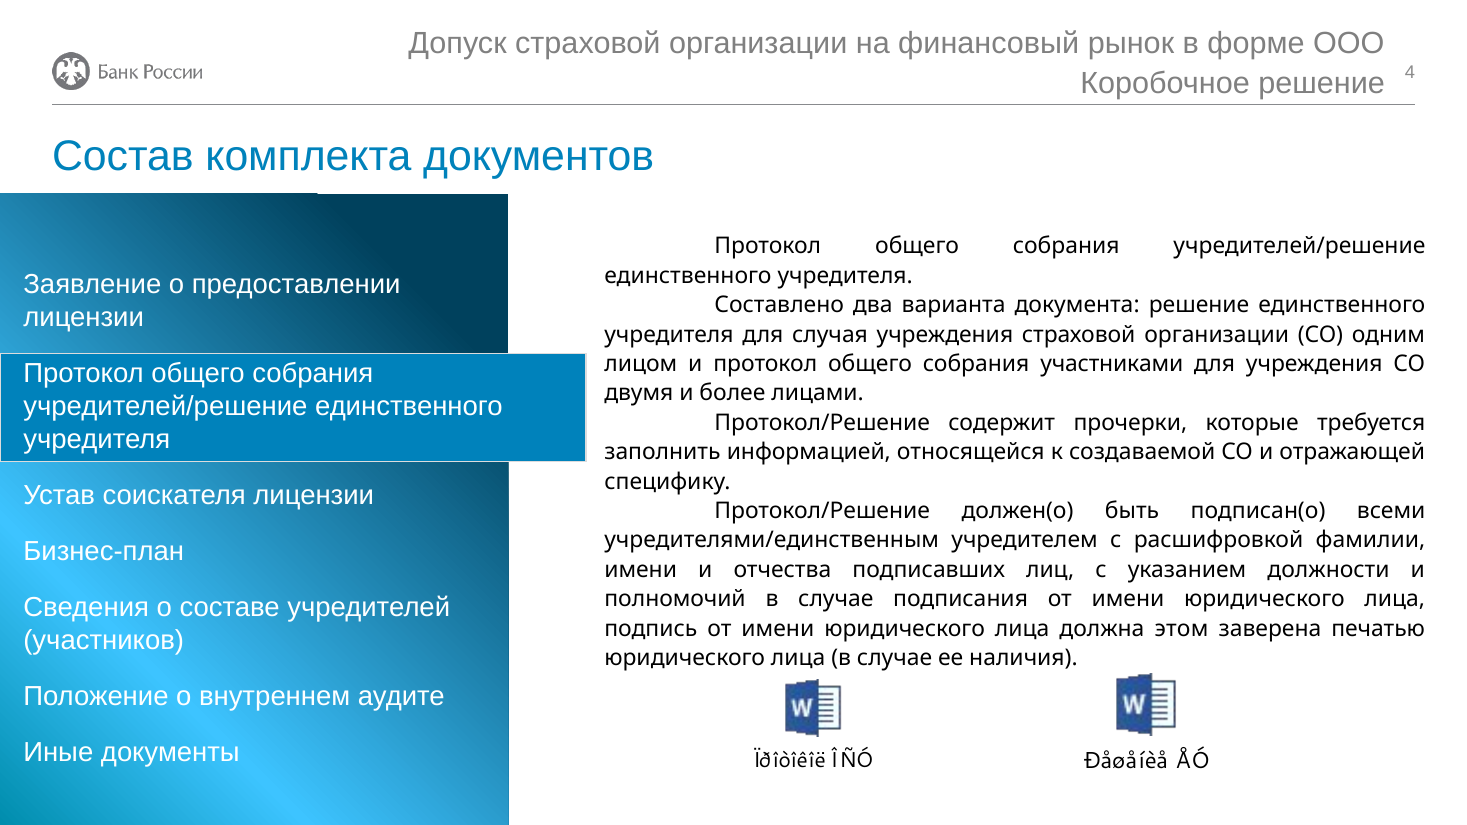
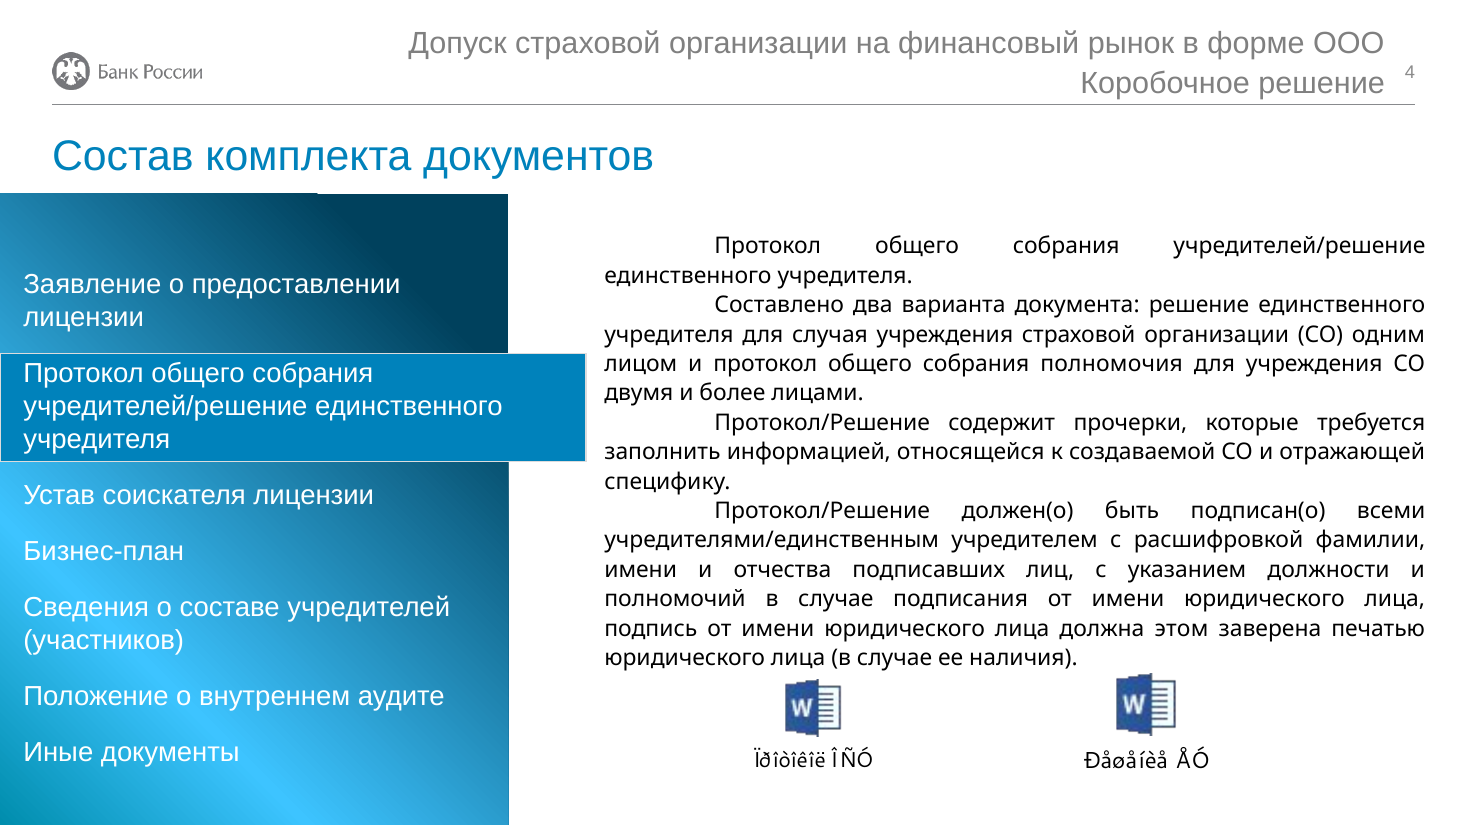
участниками: участниками -> полномочия (1112, 364)
